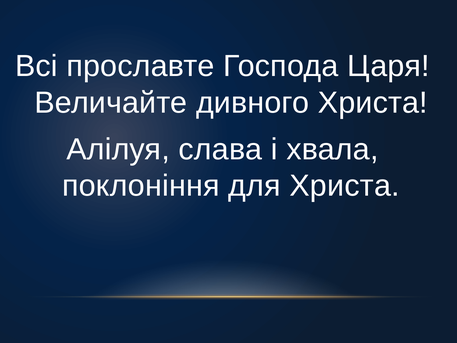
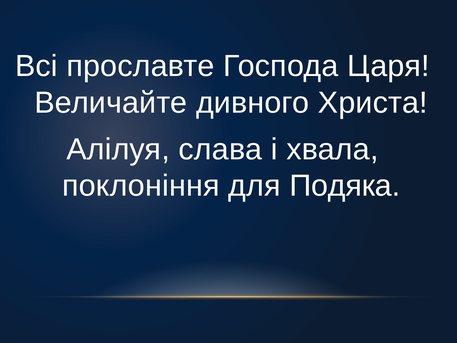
для Христа: Христа -> Подяка (345, 186)
